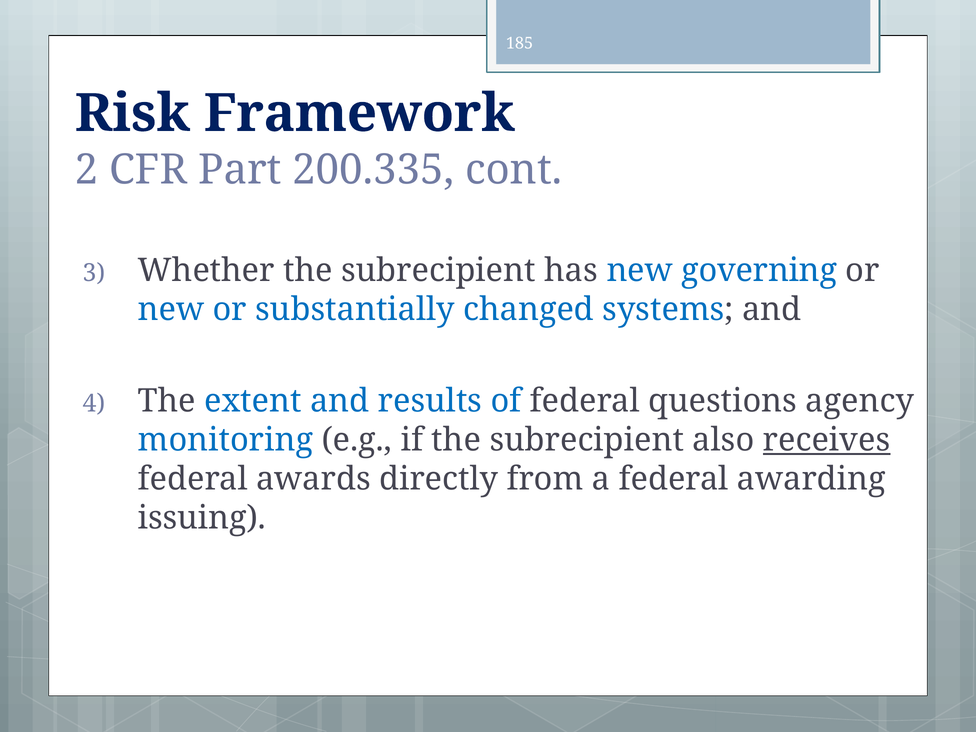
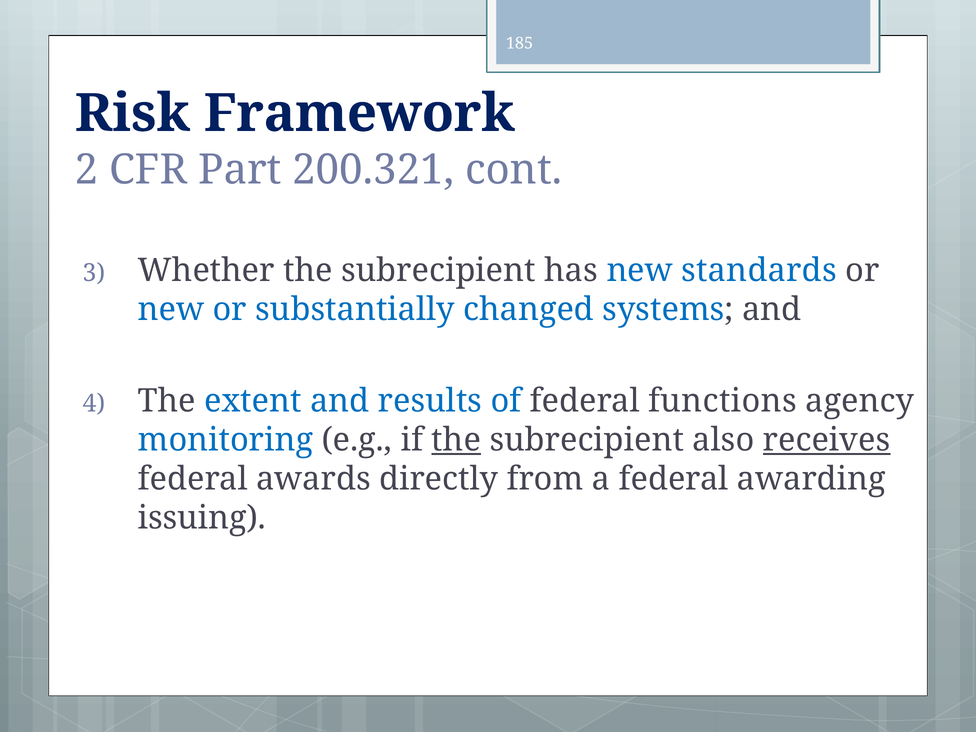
200.335: 200.335 -> 200.321 (373, 170)
governing: governing -> standards (759, 271)
questions: questions -> functions (722, 401)
the underline: none -> present (456, 440)
